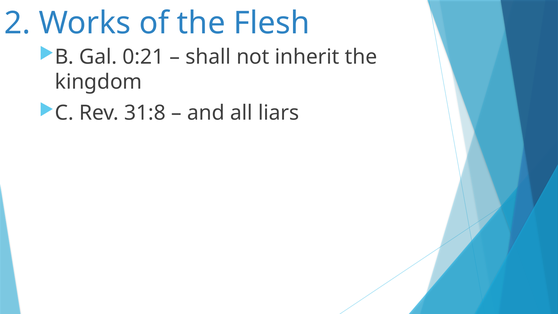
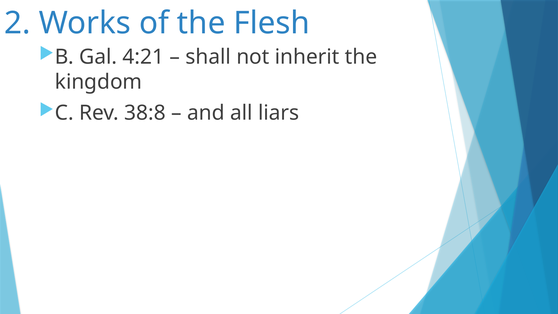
0:21: 0:21 -> 4:21 (143, 57)
31:8: 31:8 -> 38:8 (145, 113)
